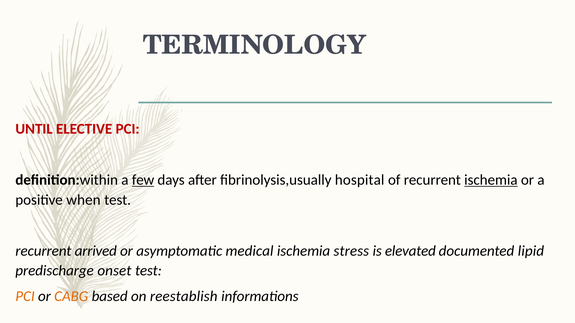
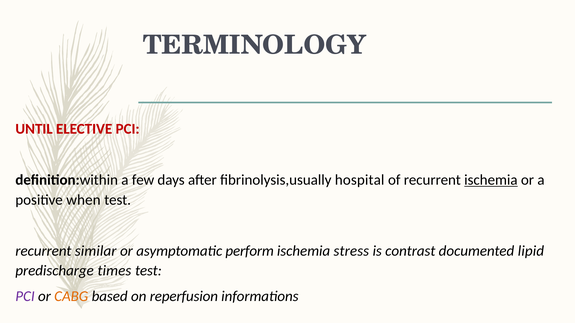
few underline: present -> none (143, 180)
arrived: arrived -> similar (96, 251)
medical: medical -> perform (250, 251)
elevated: elevated -> contrast (410, 251)
onset: onset -> times (114, 271)
PCI colour: orange -> purple (25, 297)
reestablish: reestablish -> reperfusion (184, 297)
